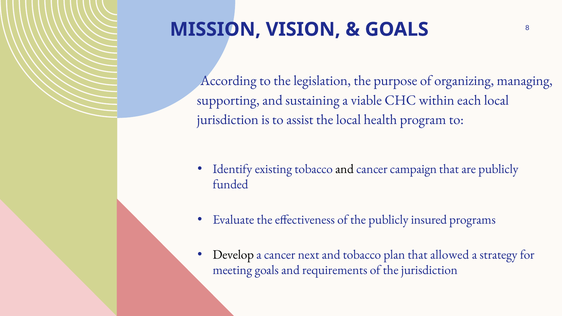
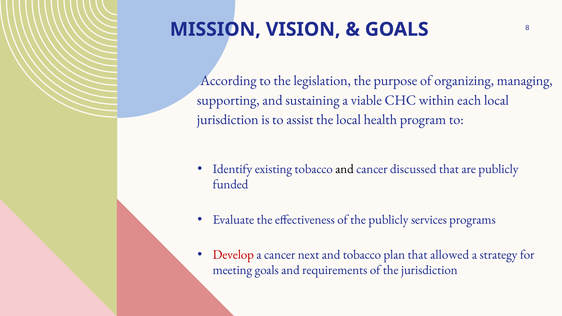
campaign: campaign -> discussed (413, 169)
insured: insured -> services (429, 220)
Develop colour: black -> red (233, 255)
